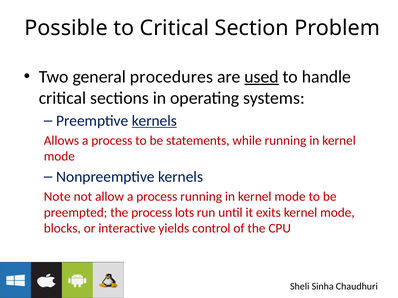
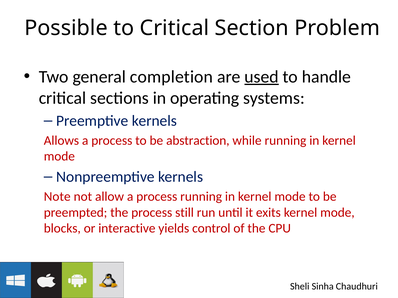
procedures: procedures -> completion (171, 77)
kernels underline: present -> none (154, 121)
statements: statements -> abstraction (198, 141)
lots: lots -> still (184, 213)
